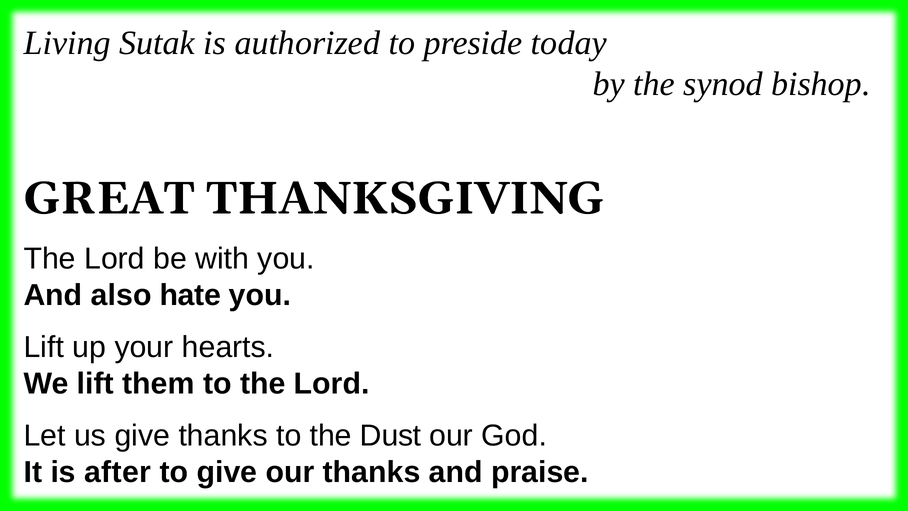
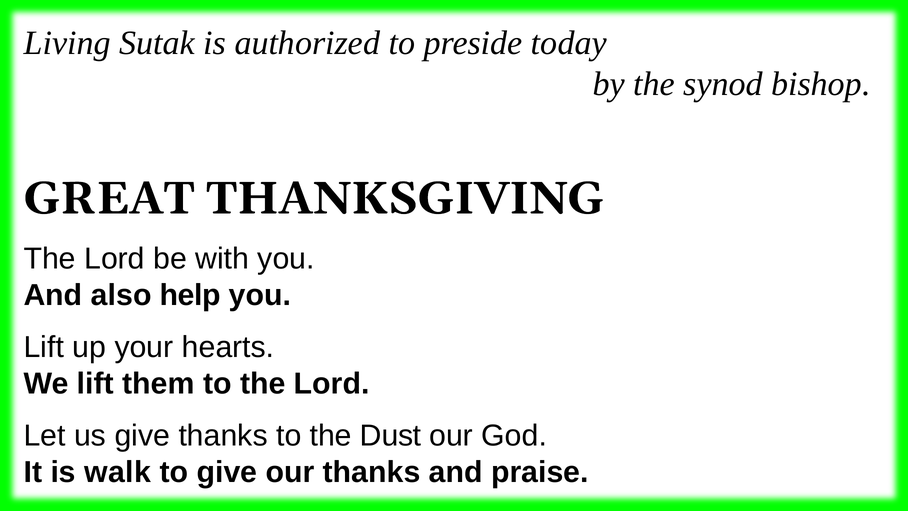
hate: hate -> help (190, 295)
after: after -> walk (118, 472)
